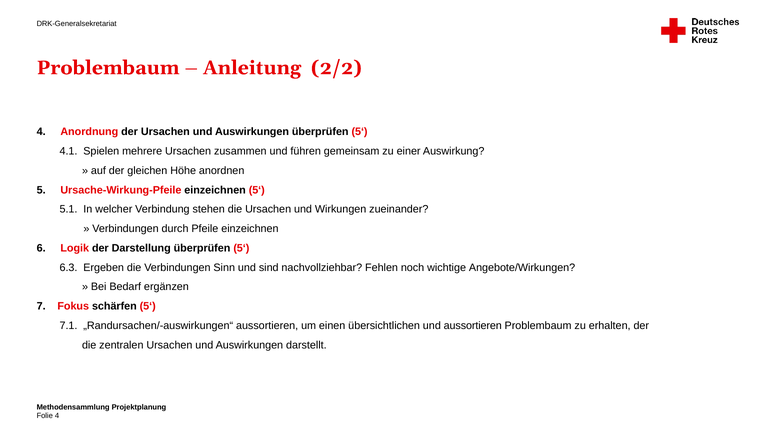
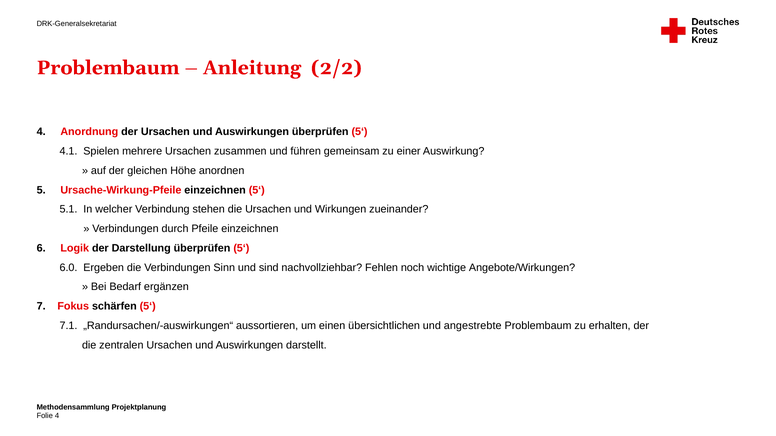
6.3: 6.3 -> 6.0 (68, 268)
und aussortieren: aussortieren -> angestrebte (473, 326)
